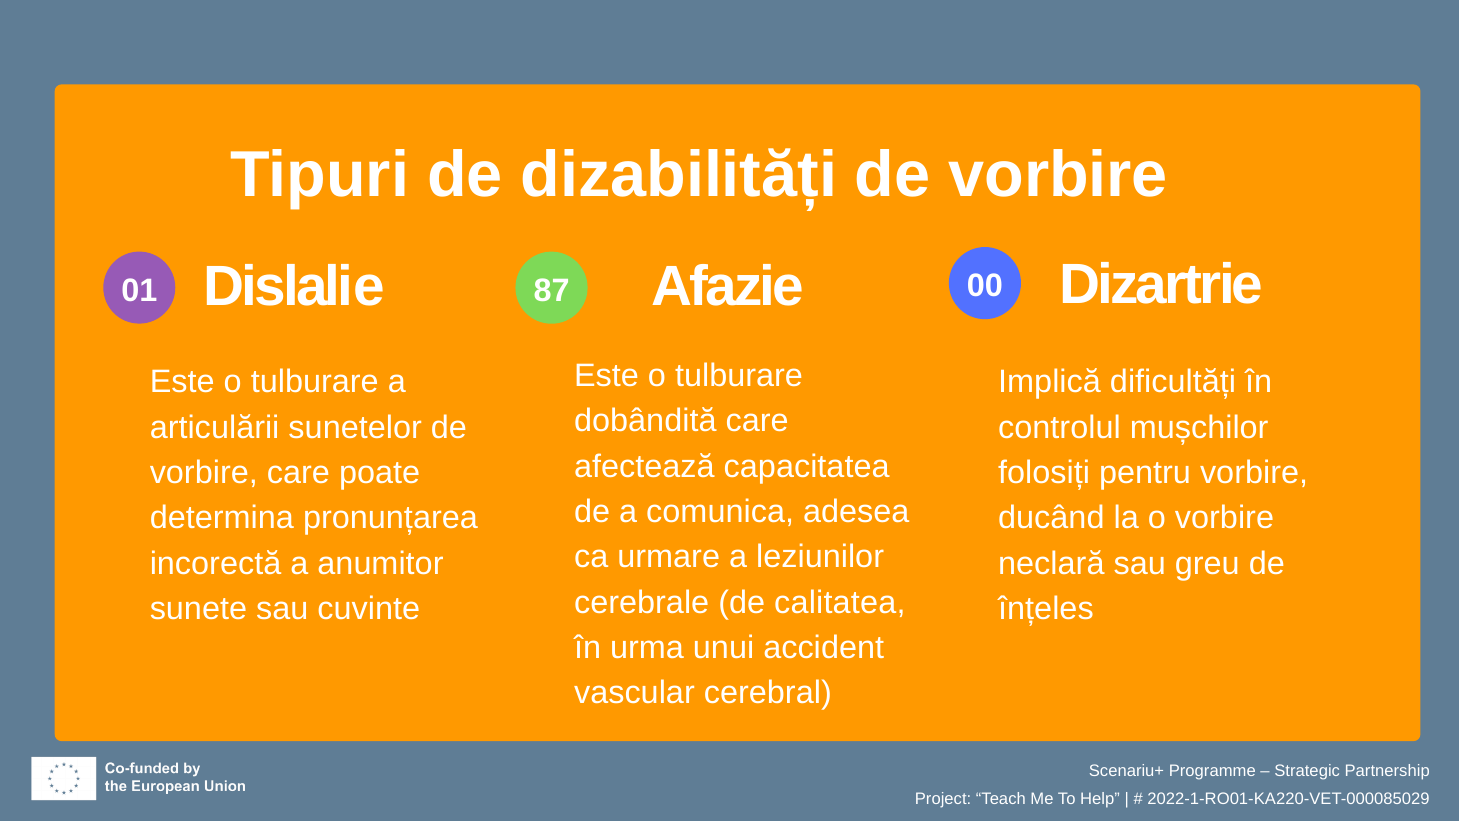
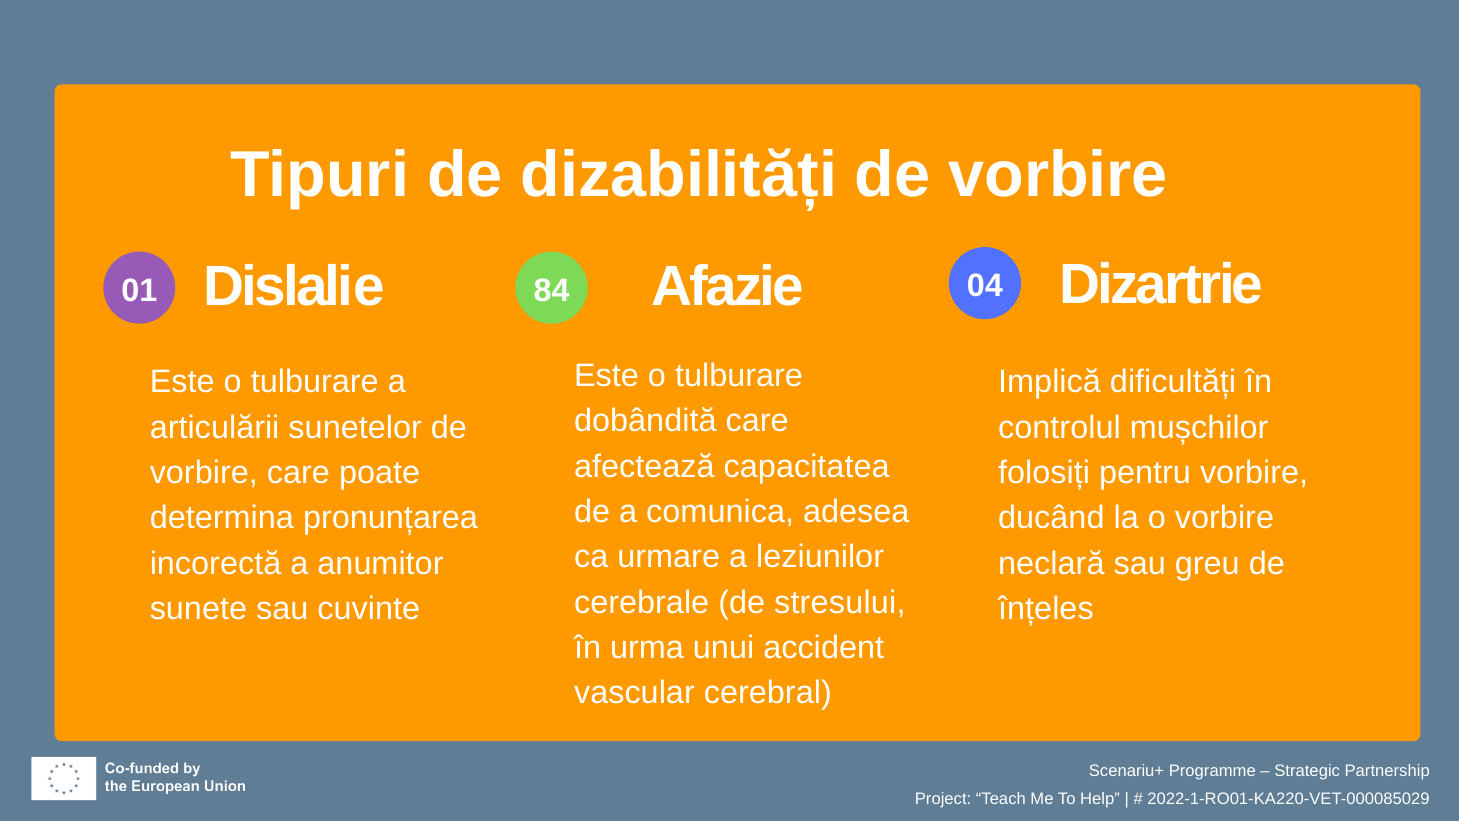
87: 87 -> 84 (552, 291)
00: 00 -> 04 (985, 286)
calitatea: calitatea -> stresului (840, 602)
